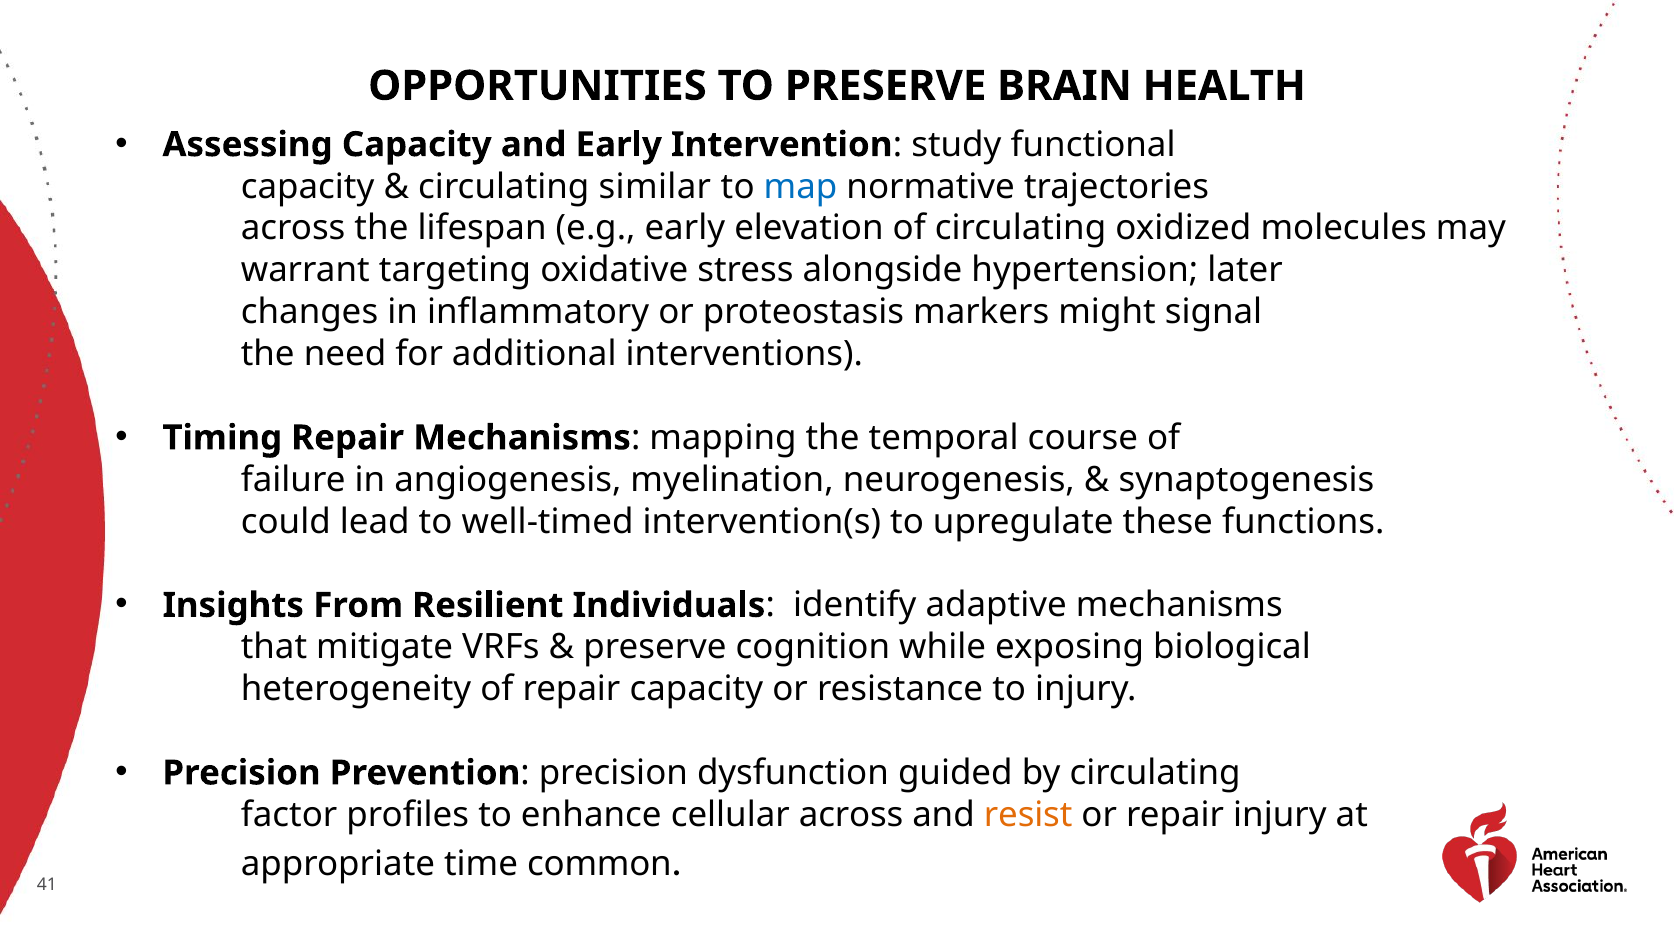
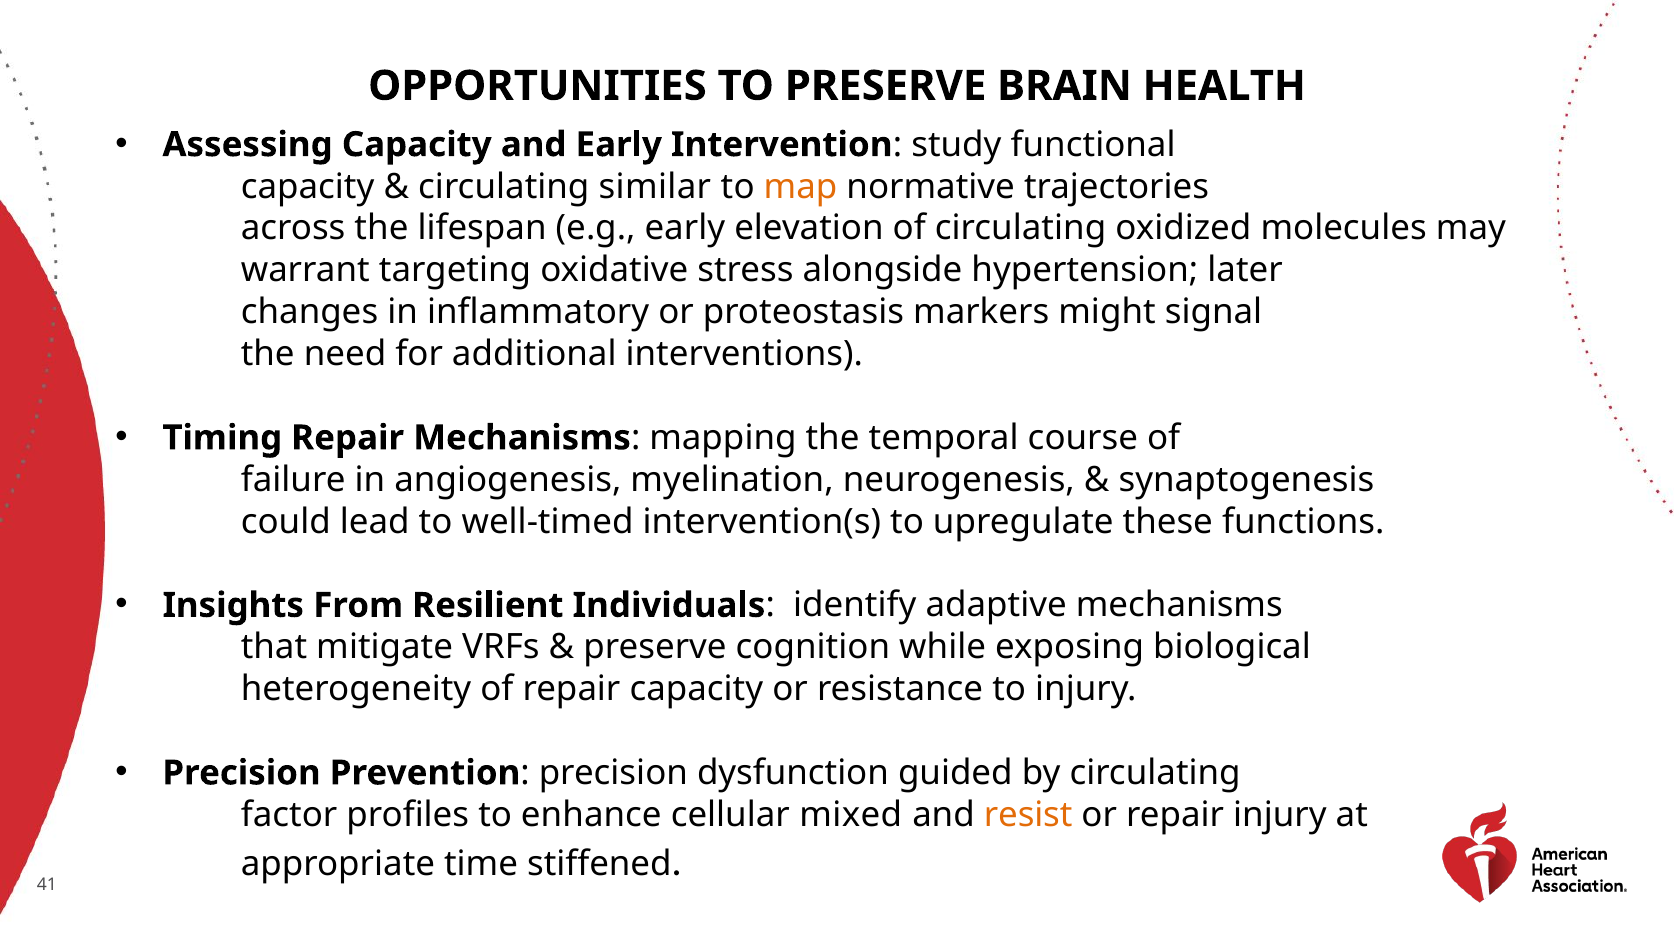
map colour: blue -> orange (800, 186)
cellular across: across -> mixed (851, 814)
common: common -> stiffened (599, 863)
